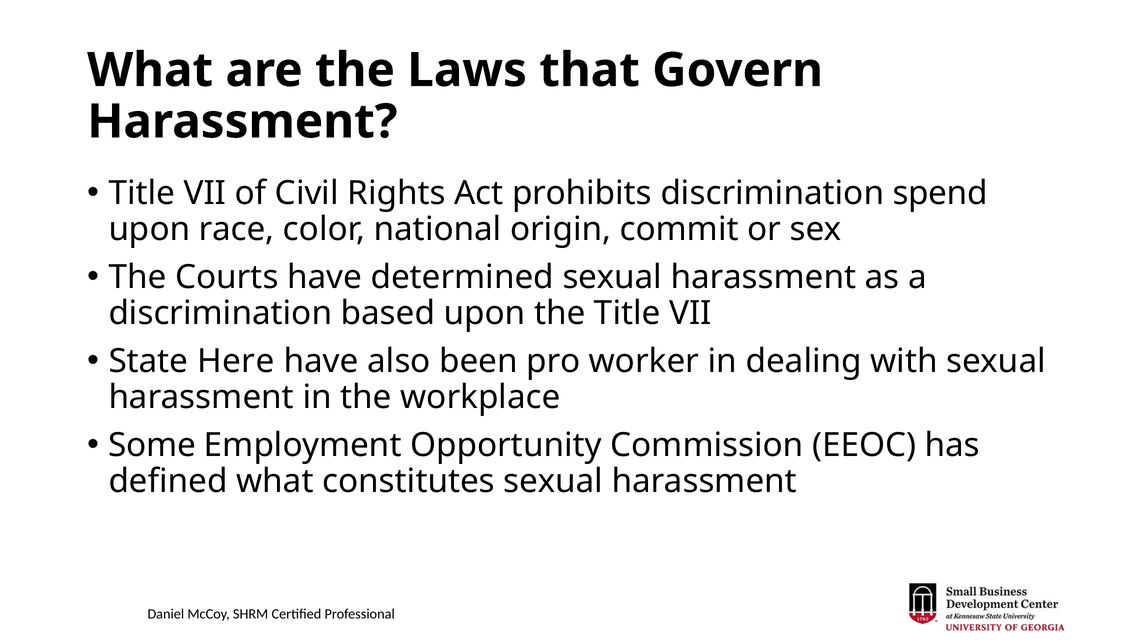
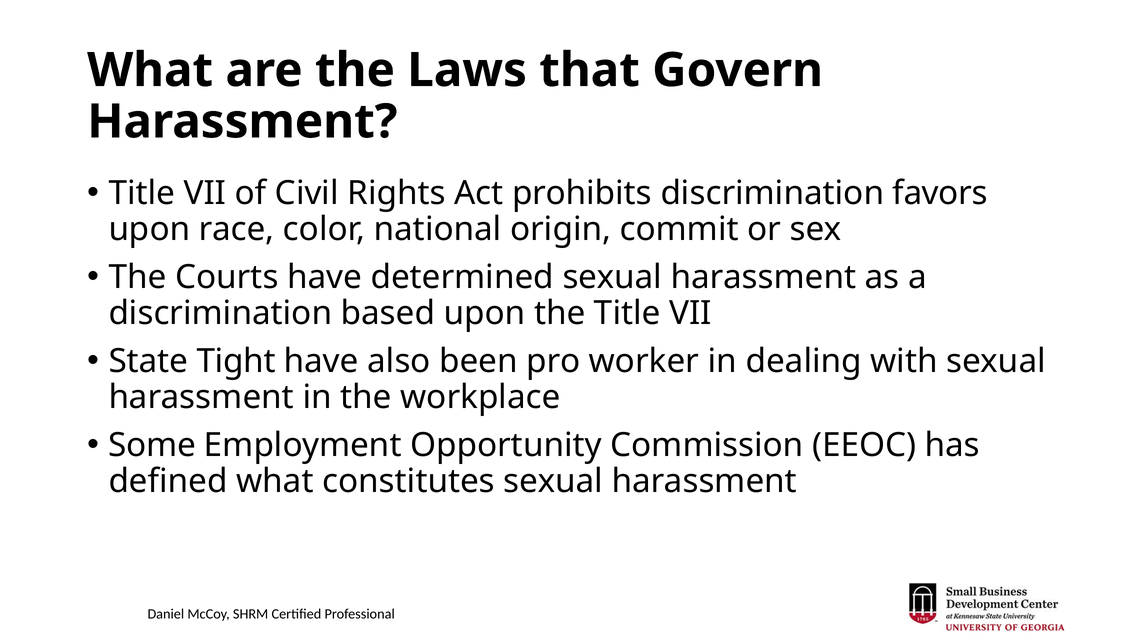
spend: spend -> favors (940, 193)
Here: Here -> Tight (236, 361)
